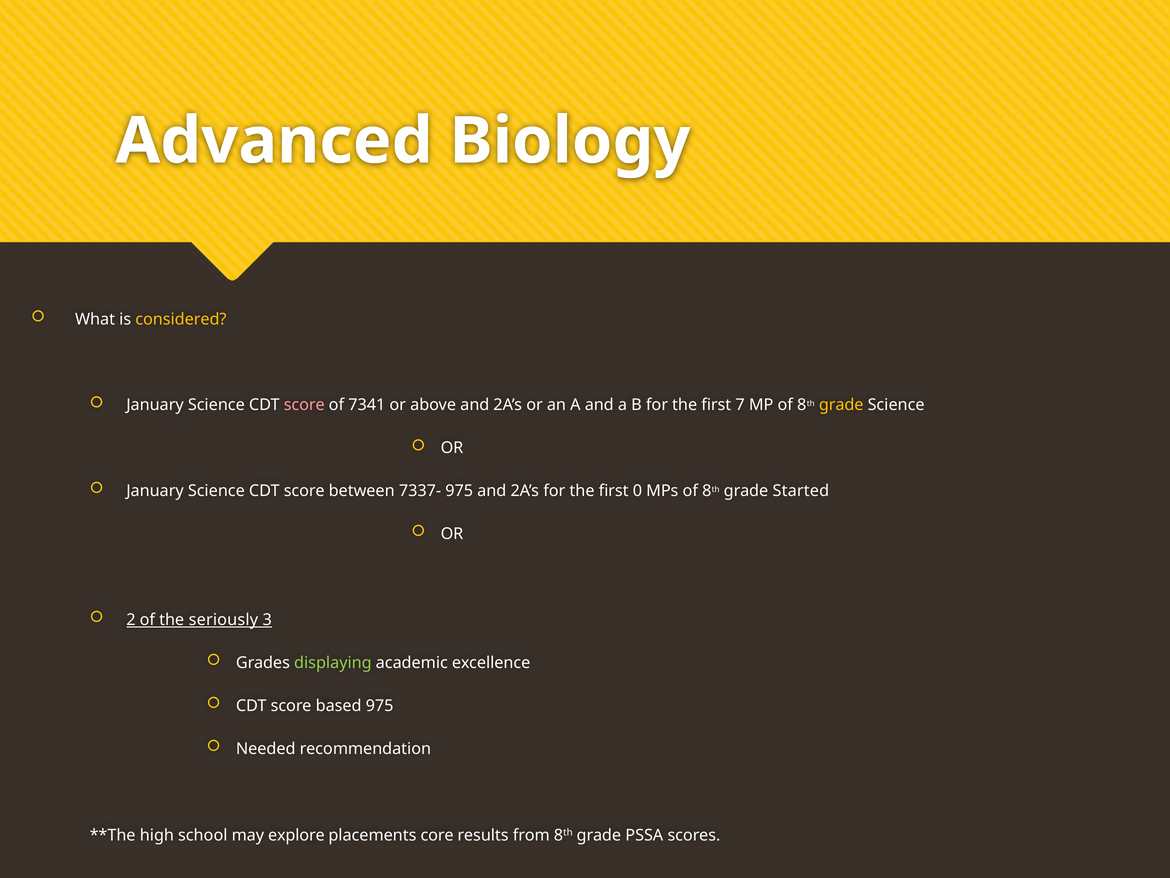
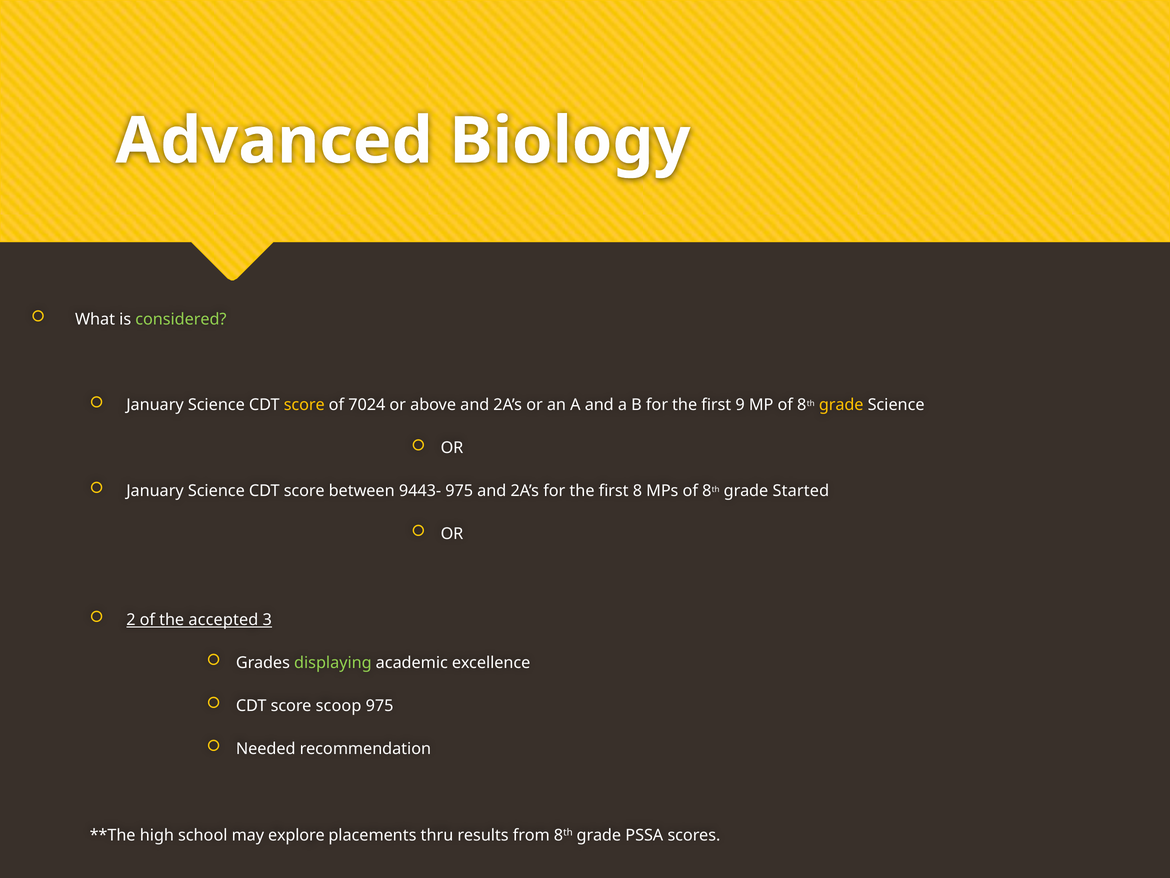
considered colour: yellow -> light green (181, 319)
score colour: pink -> yellow (304, 405)
7341: 7341 -> 7024 (367, 405)
7: 7 -> 9 (740, 405)
7337-: 7337- -> 9443- (420, 491)
0: 0 -> 8 (637, 491)
seriously: seriously -> accepted (223, 619)
based: based -> scoop (339, 705)
core: core -> thru (437, 835)
